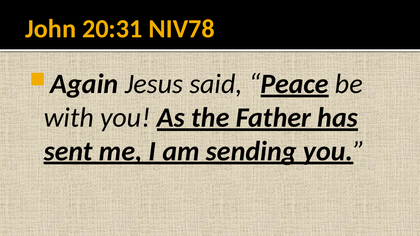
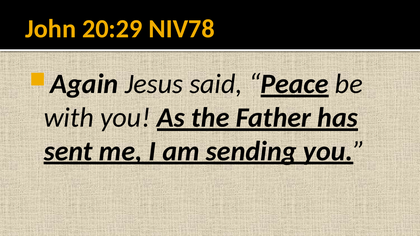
20:31: 20:31 -> 20:29 (112, 29)
